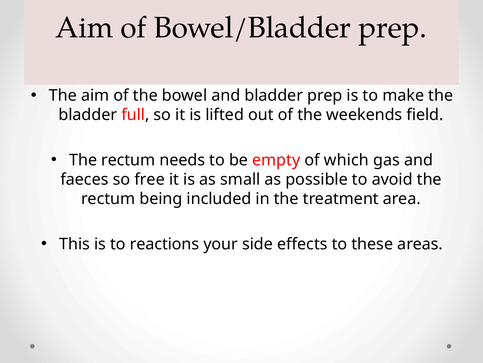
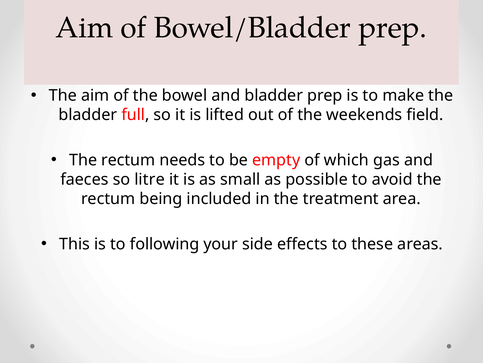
free: free -> litre (150, 179)
reactions: reactions -> following (165, 244)
